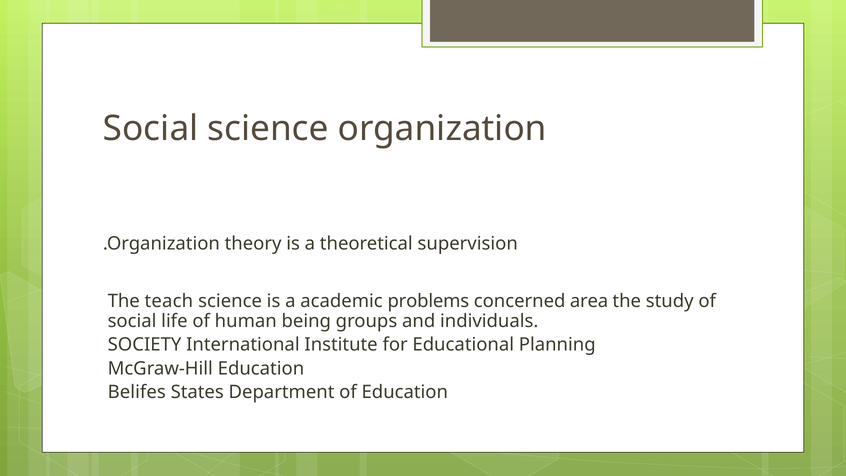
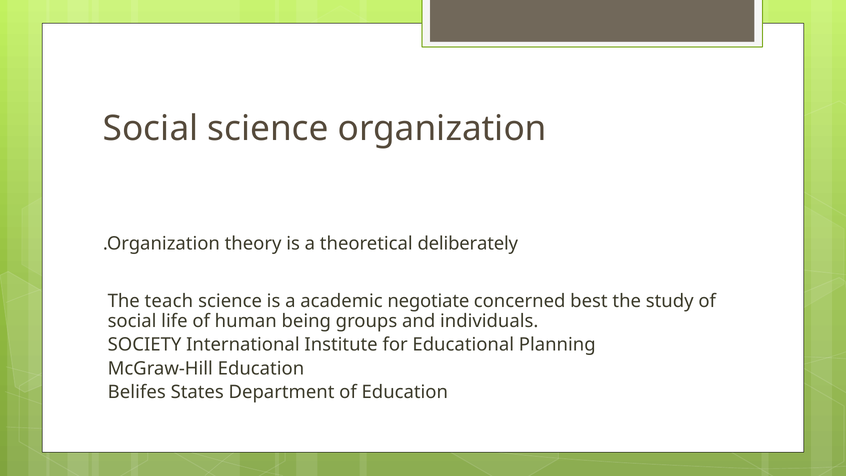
supervision: supervision -> deliberately (468, 244)
problems: problems -> negotiate (428, 301)
area: area -> best (589, 301)
